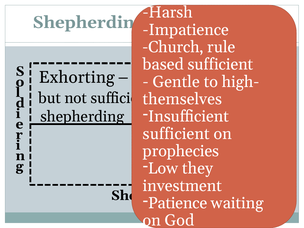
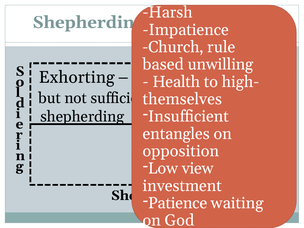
based sufficient: sufficient -> unwilling (220, 64)
Gentle: Gentle -> Health (176, 82)
sufficient: sufficient -> entangles (176, 134)
prophecies: prophecies -> opposition (181, 151)
they: they -> view (198, 168)
